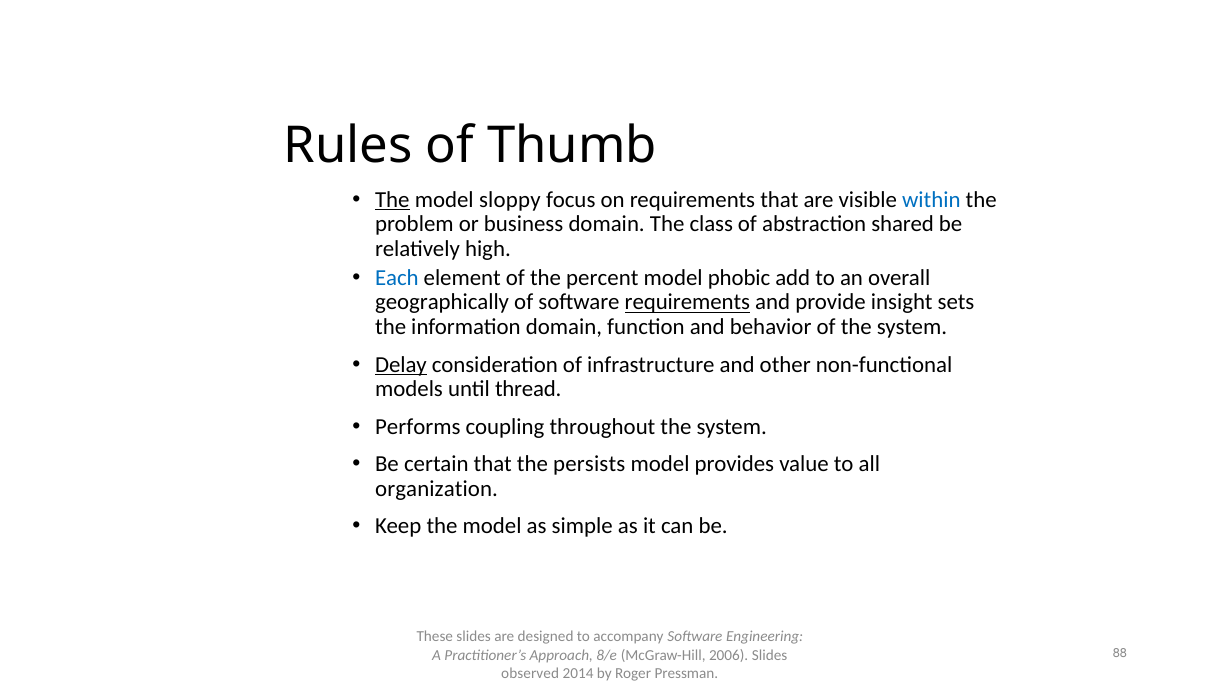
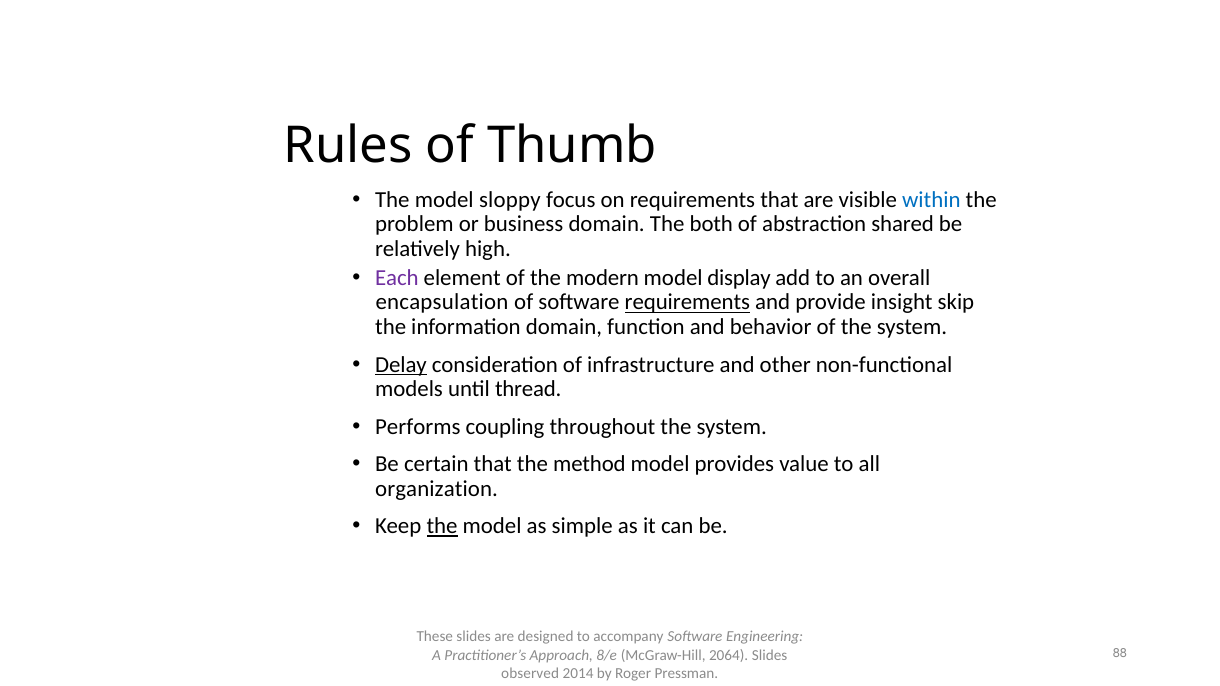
The underline: present -> none (392, 200)
class: class -> both (711, 225)
Each colour: blue -> purple (397, 278)
percent: percent -> modern (602, 278)
phobic: phobic -> display (739, 278)
geographically: geographically -> encapsulation (442, 302)
sets: sets -> skip (956, 302)
persists: persists -> method (589, 464)
the underline: none -> present (442, 526)
2006: 2006 -> 2064 (729, 655)
